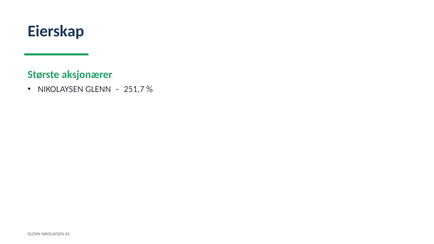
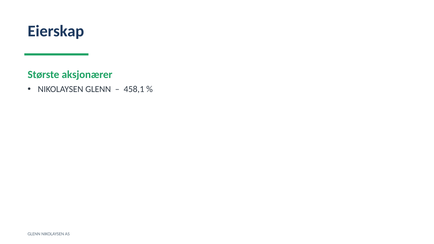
251,7: 251,7 -> 458,1 (134, 89)
